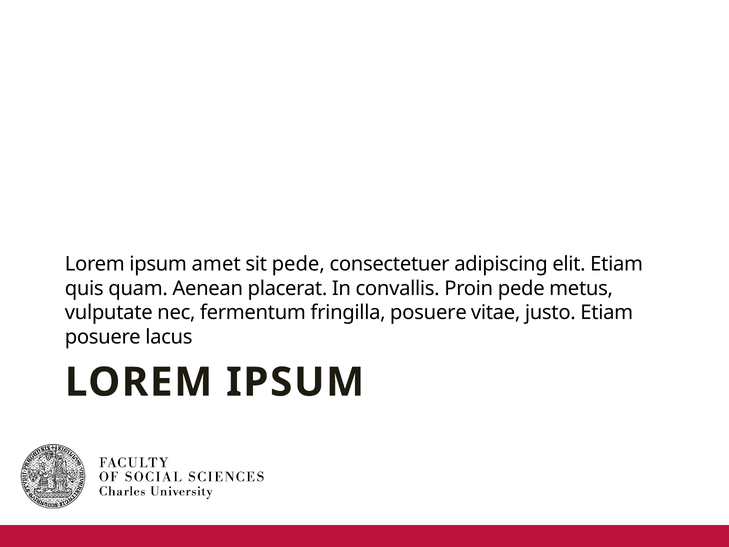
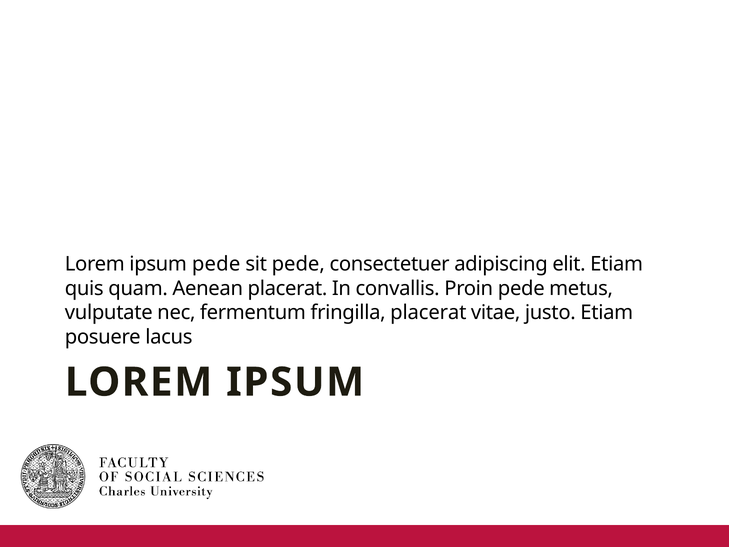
ipsum amet: amet -> pede (216, 264)
fringilla posuere: posuere -> placerat (428, 313)
